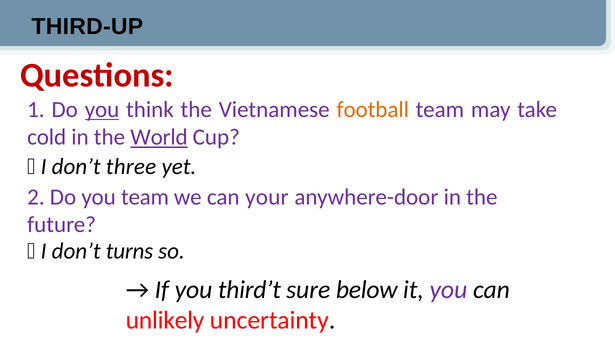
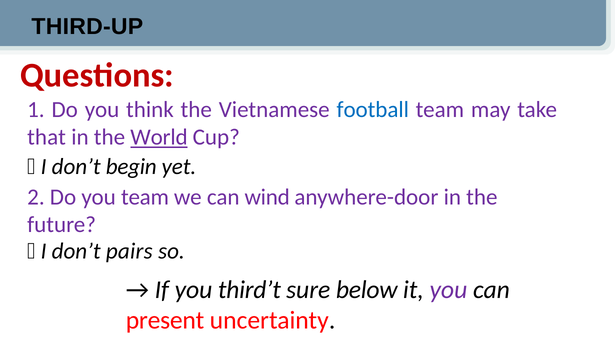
you underline: present -> none (102, 110)
football colour: orange -> blue (373, 110)
cold: cold -> that (47, 137)
three: three -> begin (131, 167)
your: your -> wind (267, 197)
turns: turns -> pairs (129, 251)
unlikely: unlikely -> present (165, 320)
